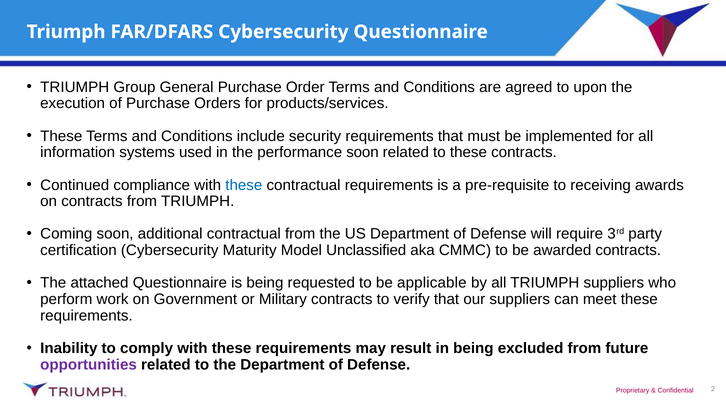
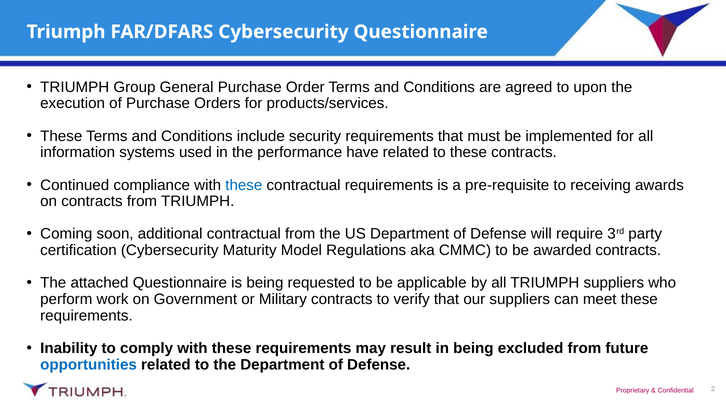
performance soon: soon -> have (362, 153)
Unclassified: Unclassified -> Regulations (366, 251)
opportunities colour: purple -> blue (89, 365)
